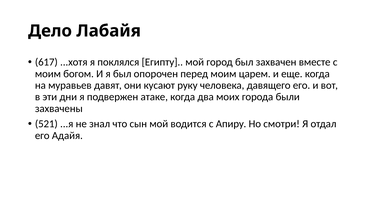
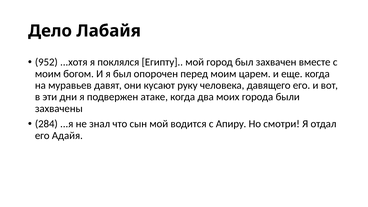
617: 617 -> 952 (46, 62)
521: 521 -> 284 (46, 124)
